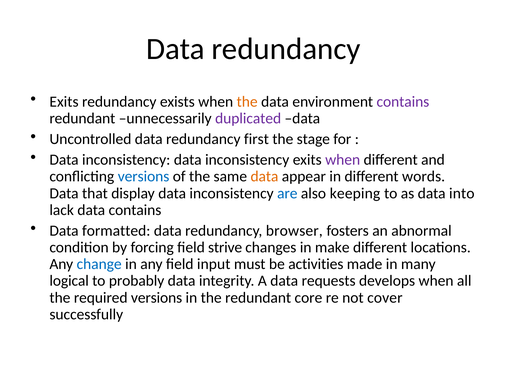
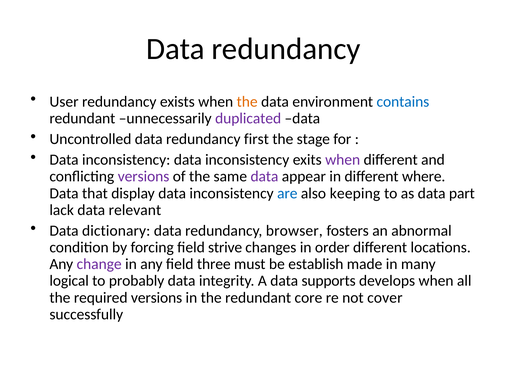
Exits: Exits -> User (64, 102)
contains colour: purple -> blue (403, 102)
versions colour: blue -> purple (144, 177)
data colour: orange -> purple (264, 177)
words: words -> where (424, 177)
into: into -> part (462, 193)
data contains: contains -> relevant (135, 210)
formatted: formatted -> dictionary (116, 231)
make: make -> order (332, 248)
change colour: blue -> purple (99, 264)
input: input -> three (214, 264)
activities: activities -> establish (316, 264)
requests: requests -> supports (329, 281)
